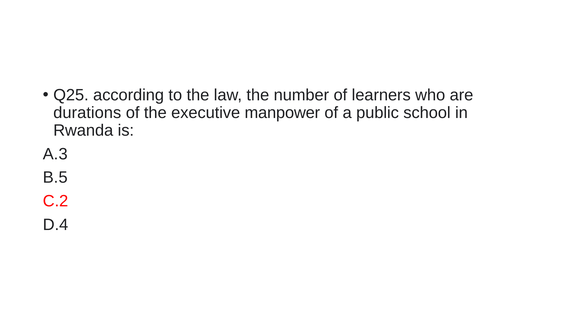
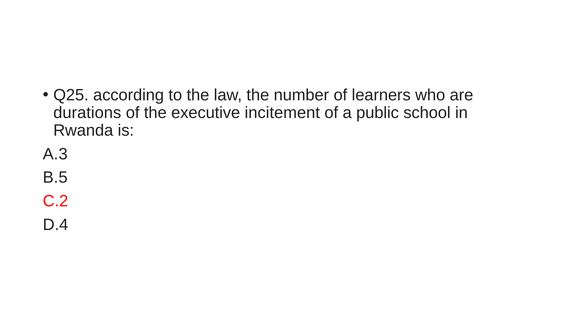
manpower: manpower -> incitement (282, 113)
